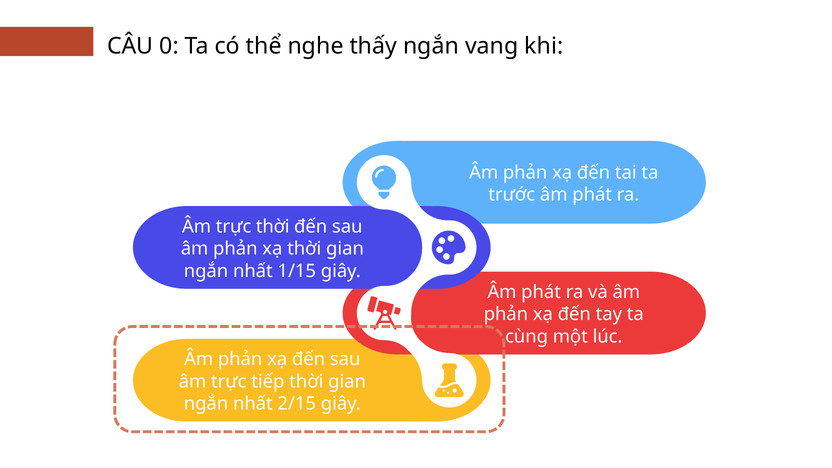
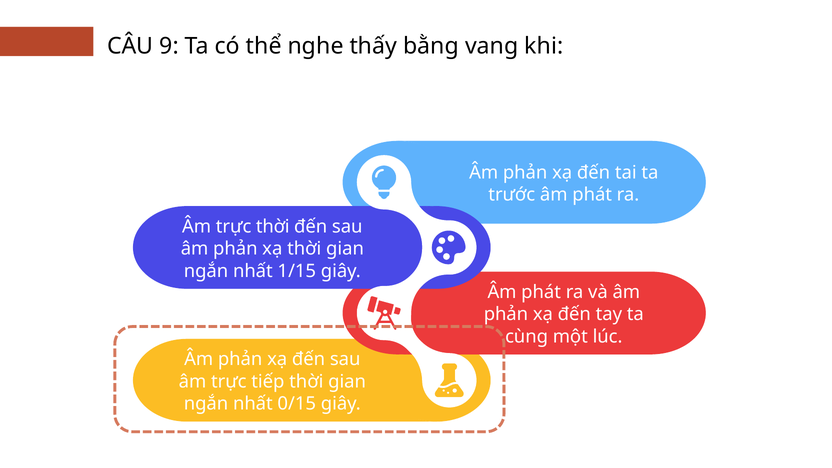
0: 0 -> 9 (169, 46)
thấy ngắn: ngắn -> bằng (431, 46)
2/15: 2/15 -> 0/15 (297, 404)
